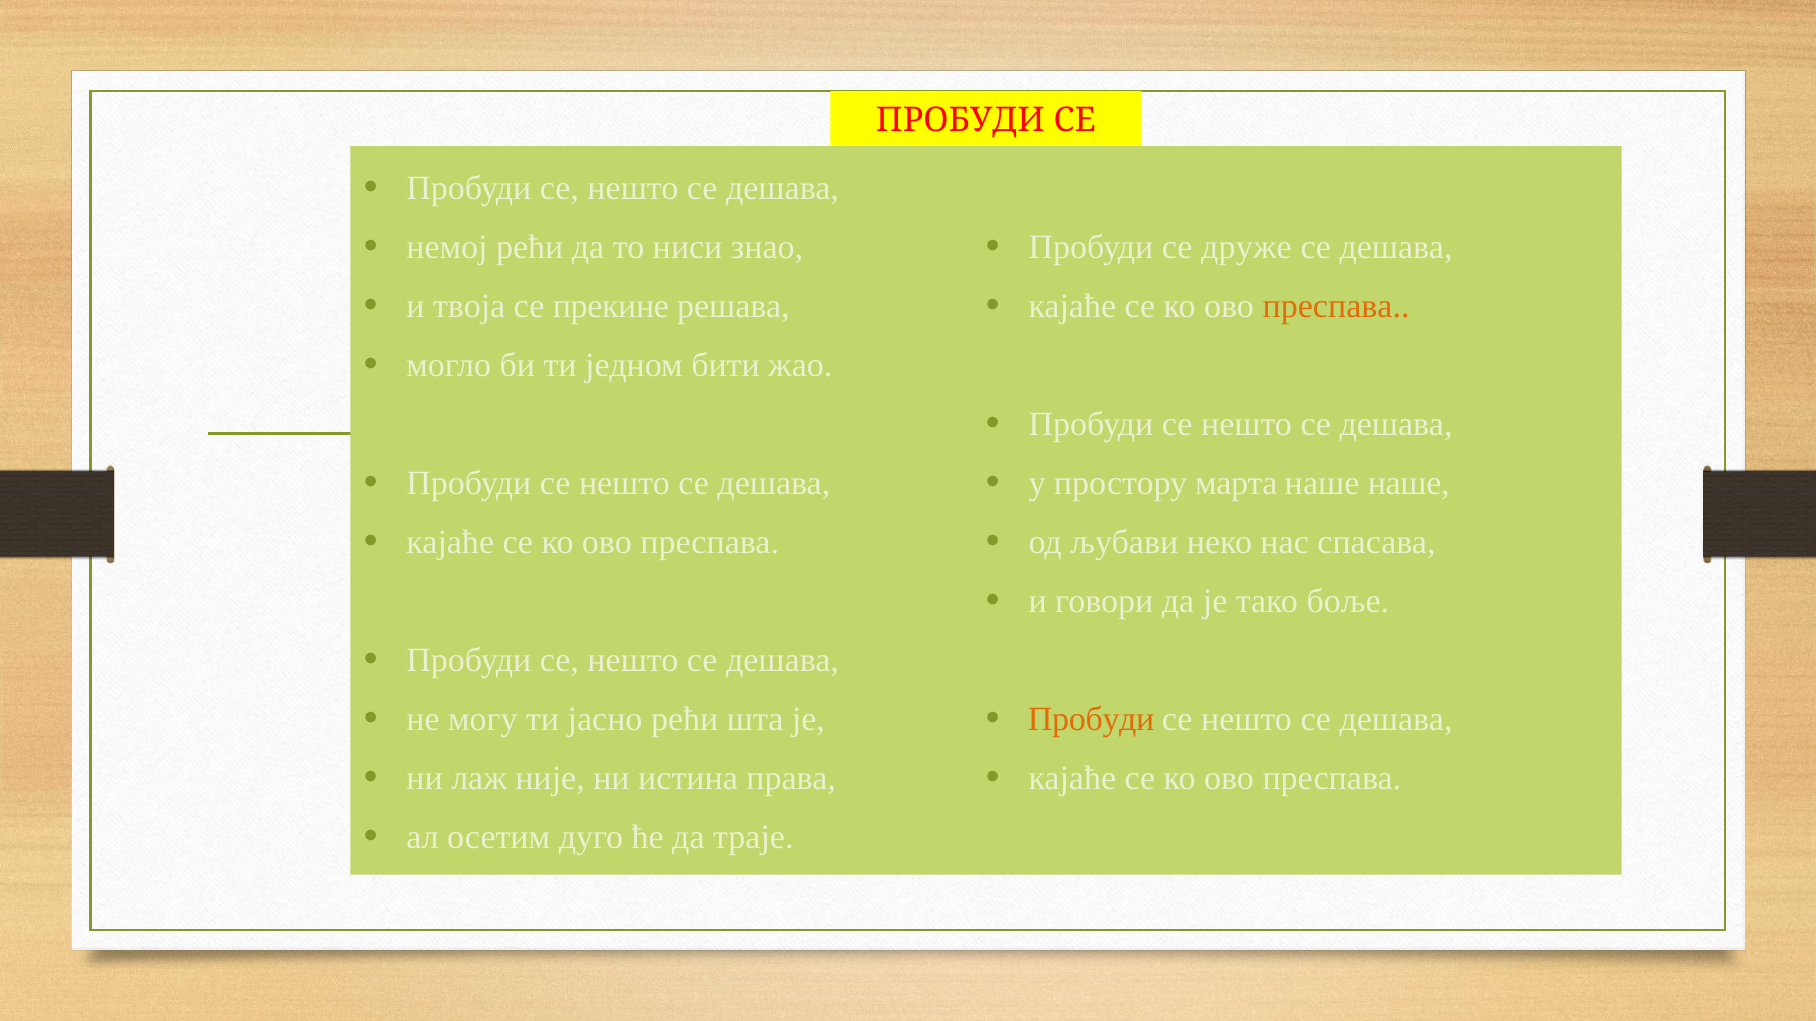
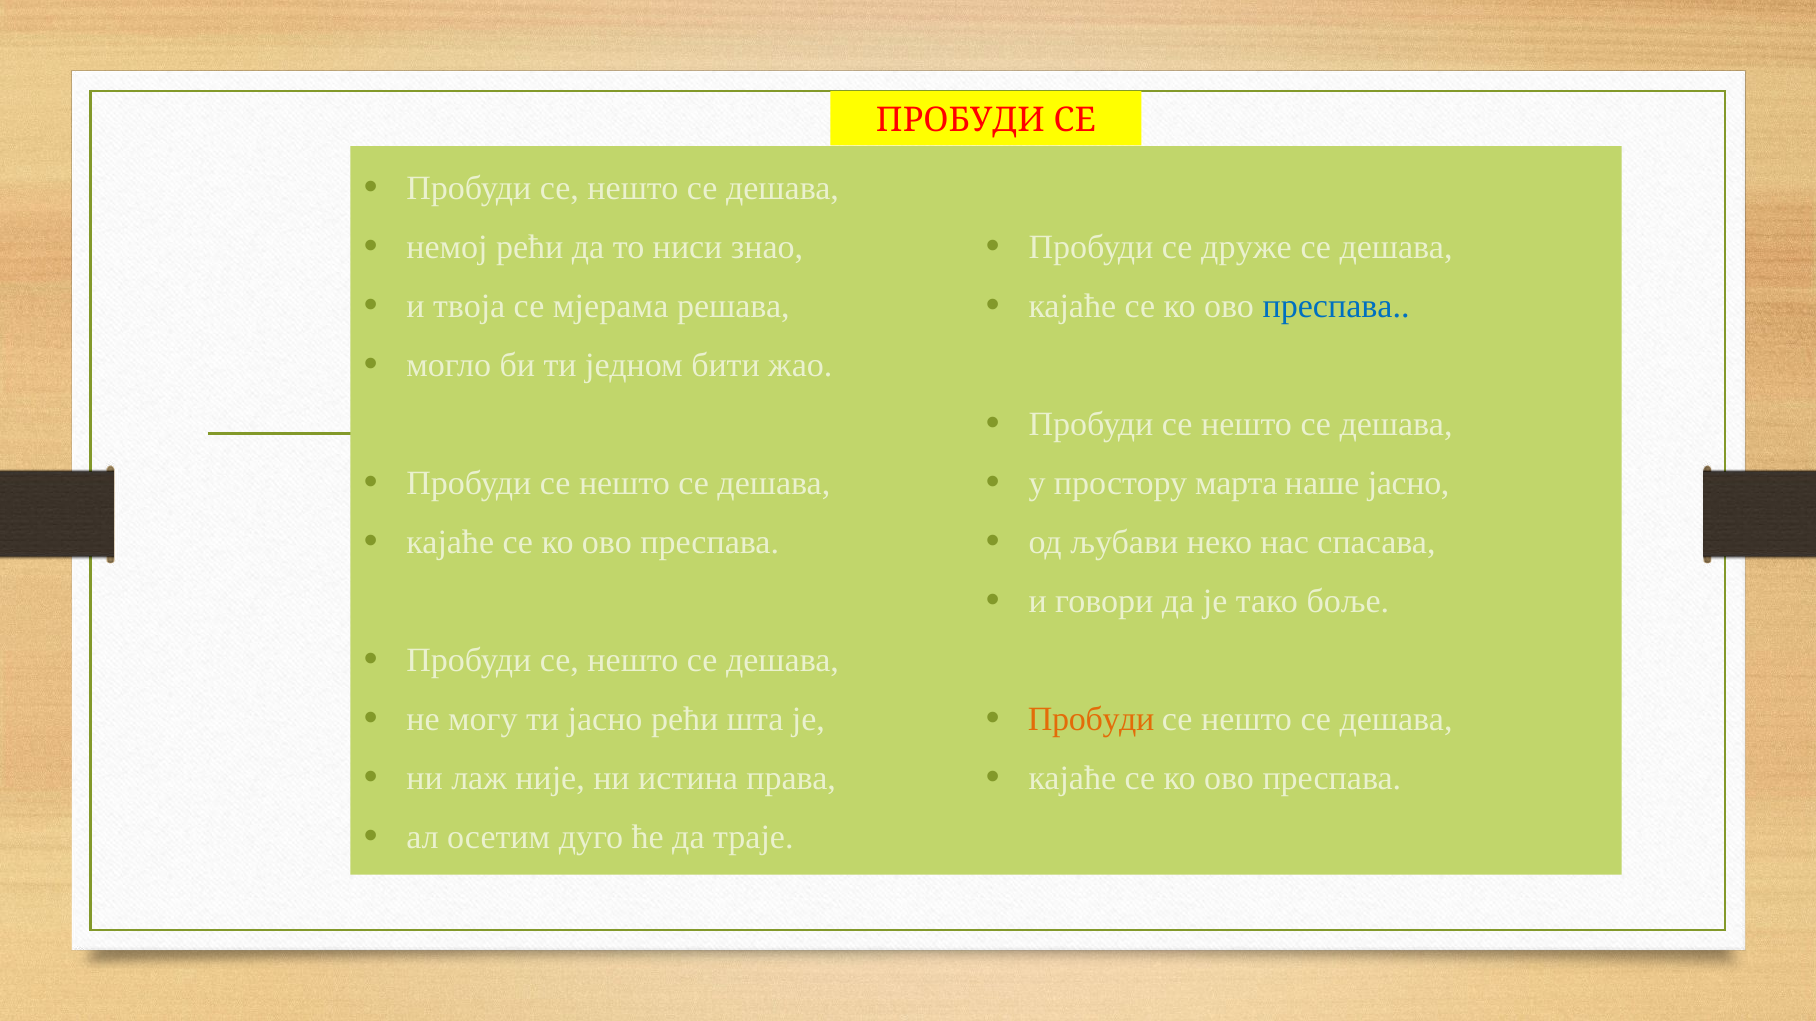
прекине: прекине -> мјерама (611, 306)
преспава colour: orange -> blue (1336, 306)
наше наше: наше -> јасно (1409, 484)
